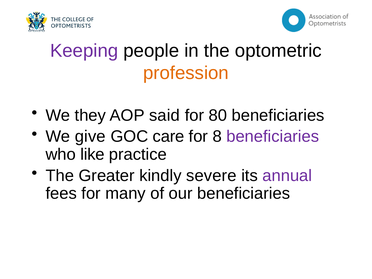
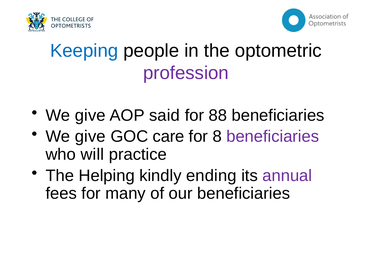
Keeping colour: purple -> blue (84, 51)
profession colour: orange -> purple (186, 73)
they: they -> give (90, 115)
80: 80 -> 88 (218, 115)
like: like -> will (92, 154)
Greater: Greater -> Helping (107, 176)
severe: severe -> ending (211, 176)
